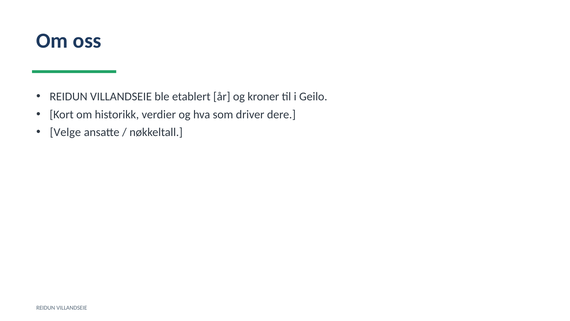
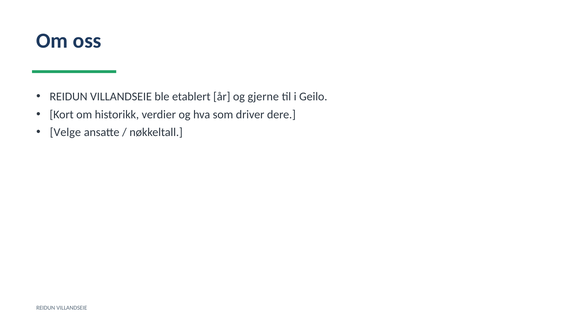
kroner: kroner -> gjerne (263, 97)
